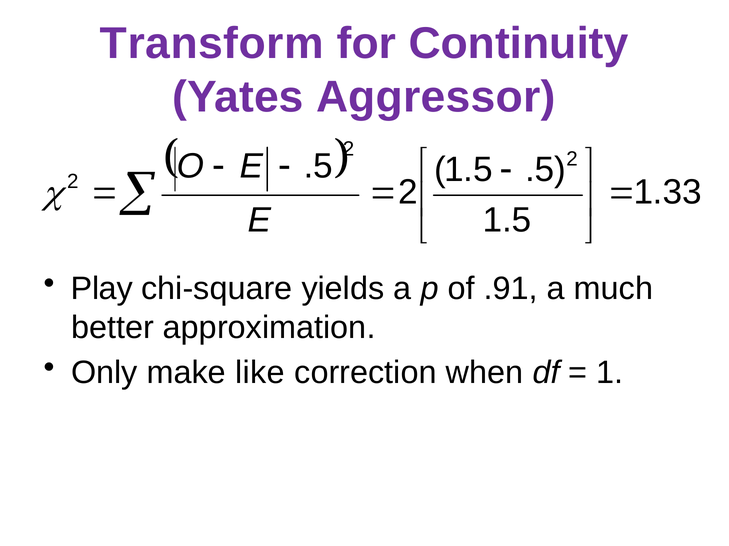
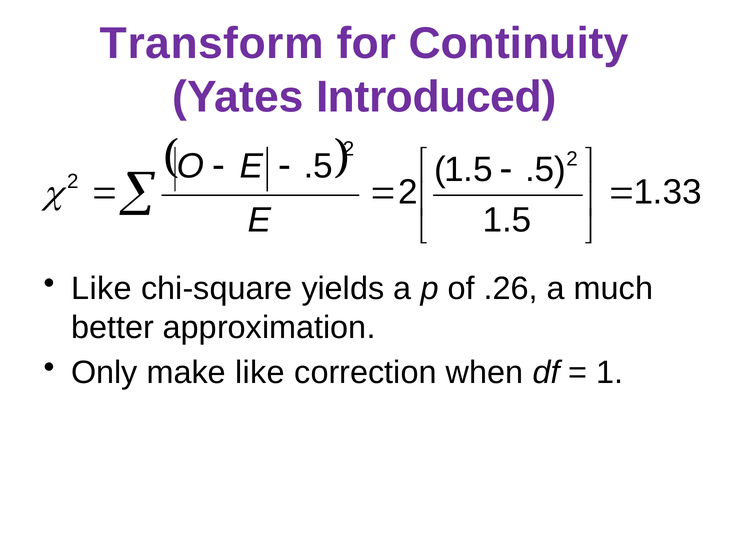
Aggressor: Aggressor -> Introduced (436, 97)
Play: Play -> Like (101, 289)
.91: .91 -> .26 (511, 289)
